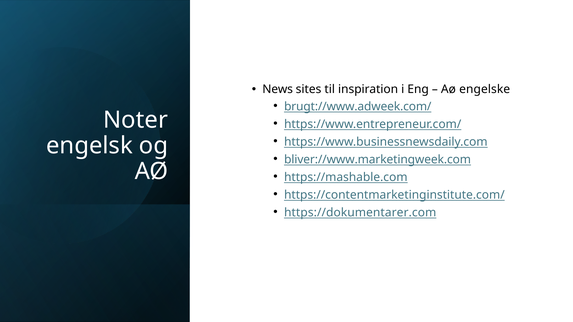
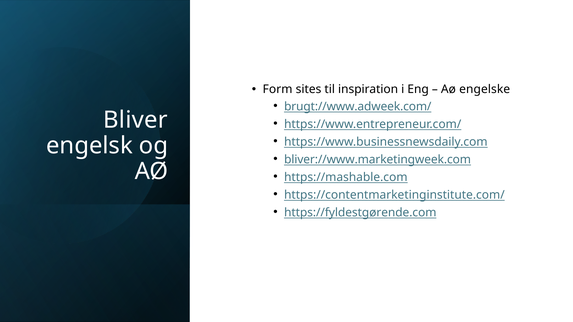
News: News -> Form (278, 89)
Noter: Noter -> Bliver (135, 120)
https://dokumentarer.com: https://dokumentarer.com -> https://fyldestgørende.com (360, 213)
